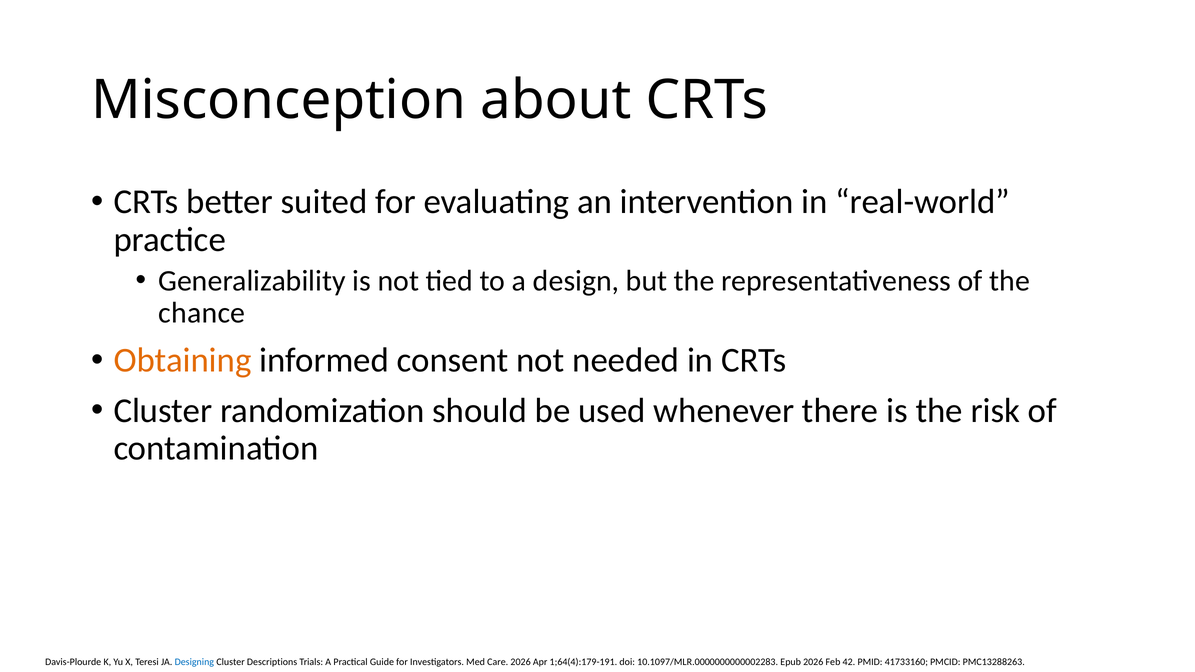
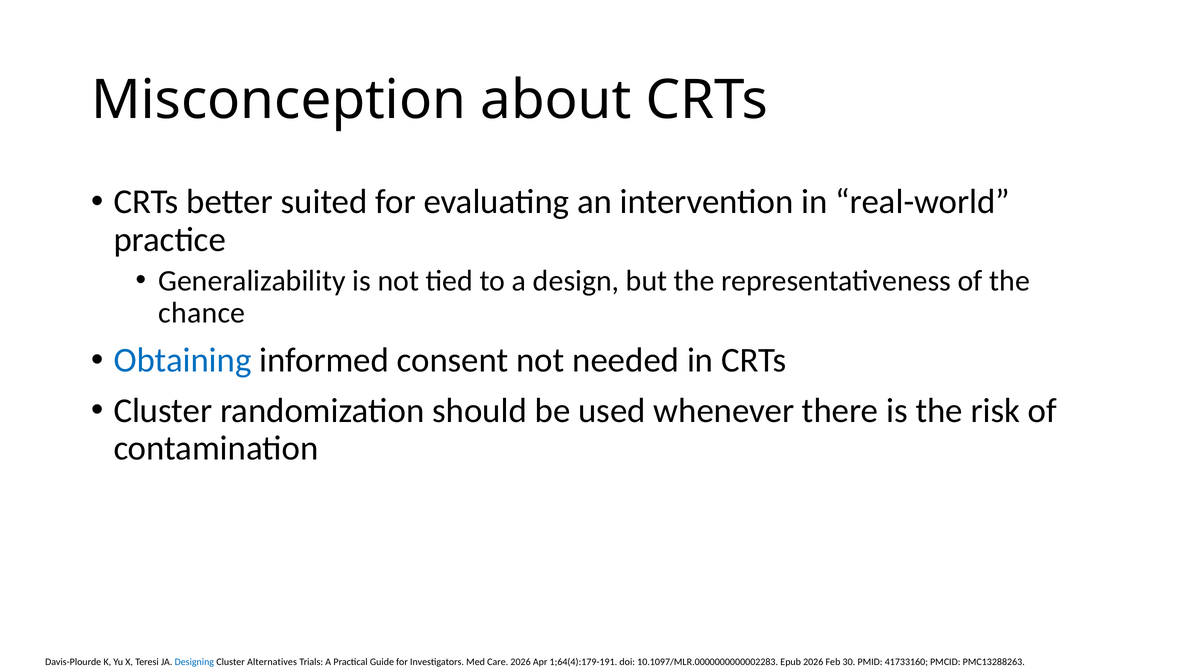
Obtaining colour: orange -> blue (182, 361)
Descriptions: Descriptions -> Alternatives (272, 662)
42: 42 -> 30 (849, 662)
